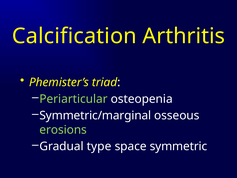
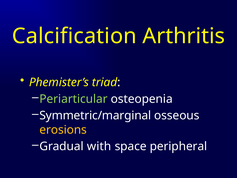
erosions colour: light green -> yellow (63, 130)
type: type -> with (99, 146)
symmetric: symmetric -> peripheral (178, 146)
